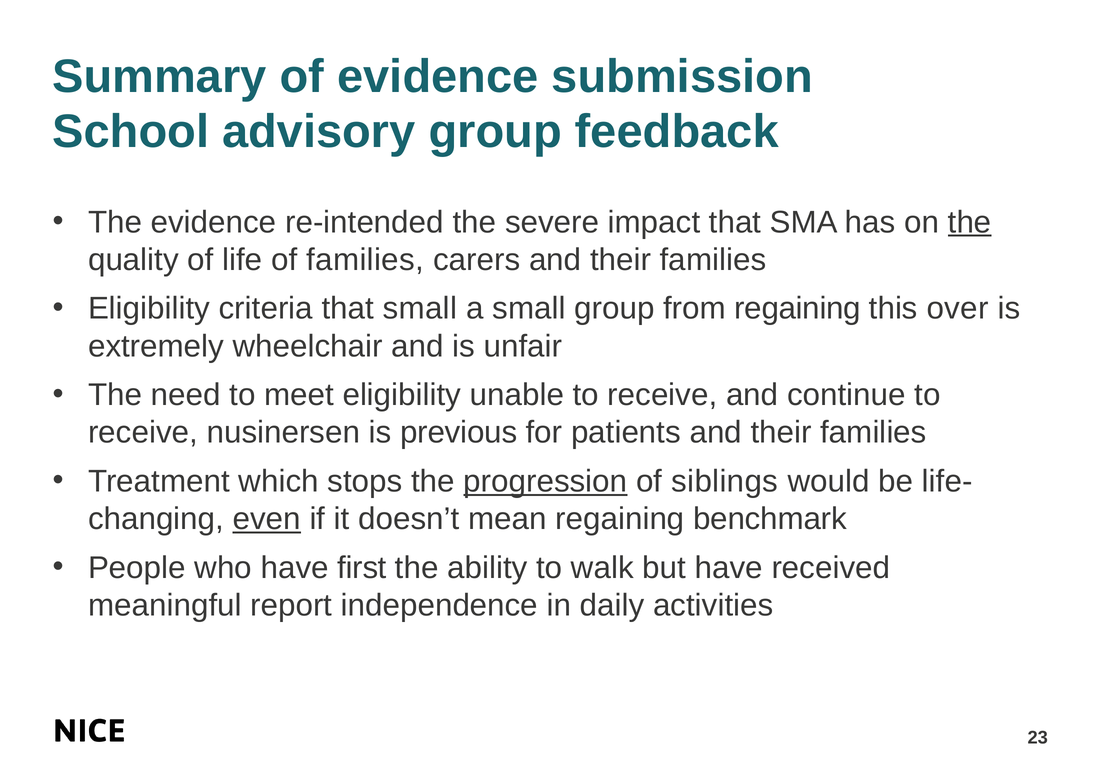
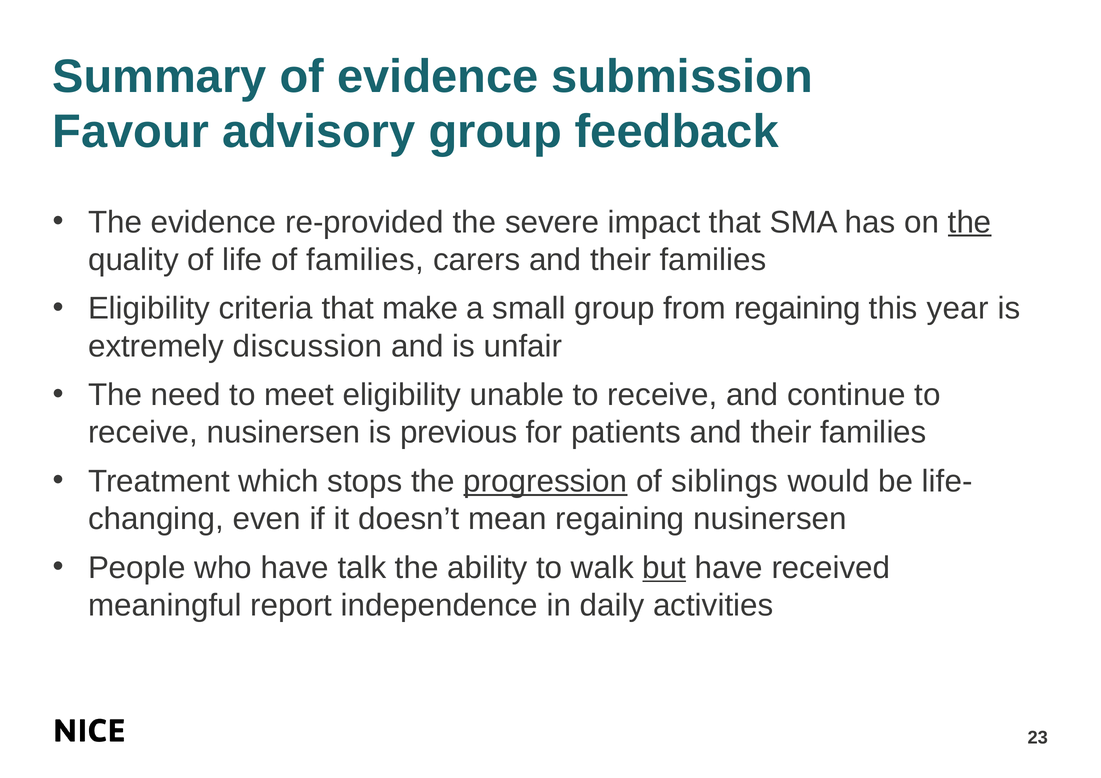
School: School -> Favour (131, 132)
re-intended: re-intended -> re-provided (364, 222)
that small: small -> make (420, 309)
over: over -> year (958, 309)
wheelchair: wheelchair -> discussion (308, 346)
even underline: present -> none (267, 519)
regaining benchmark: benchmark -> nusinersen (770, 519)
first: first -> talk (362, 568)
but underline: none -> present (664, 568)
